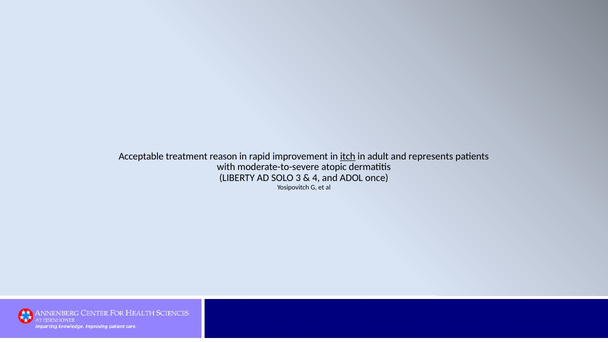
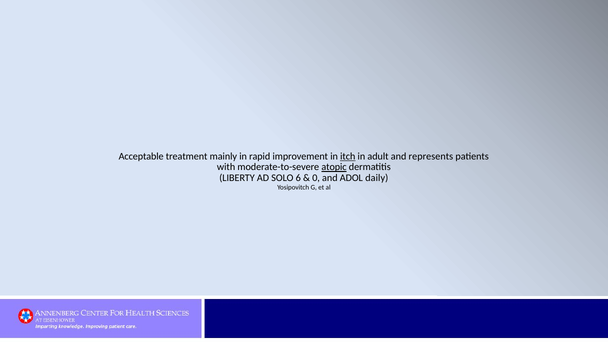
reason: reason -> mainly (223, 156)
atopic underline: none -> present (334, 167)
3: 3 -> 6 (298, 178)
4: 4 -> 0 (316, 178)
once: once -> daily (377, 178)
